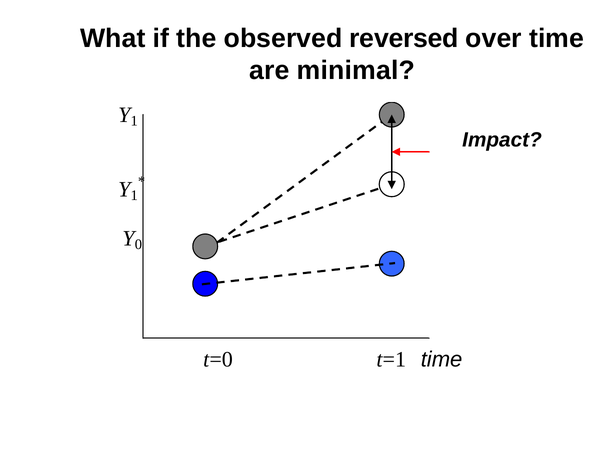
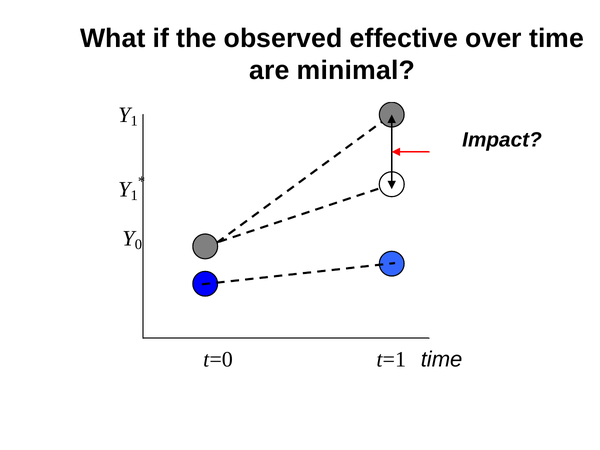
reversed: reversed -> effective (404, 39)
